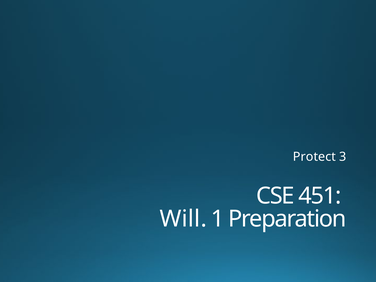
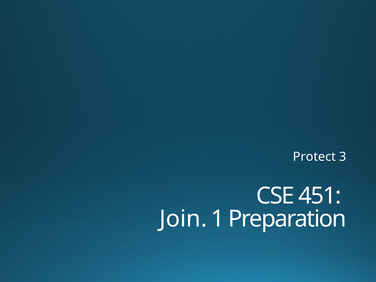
Will: Will -> Join (183, 219)
